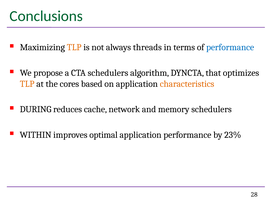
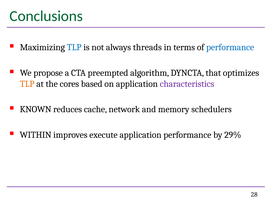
TLP colour: orange -> blue (74, 48)
CTA schedulers: schedulers -> preempted (108, 73)
characteristics colour: orange -> purple (187, 84)
DURING: DURING -> KNOWN (36, 110)
optimal: optimal -> execute (103, 135)
23%: 23% -> 29% (233, 135)
